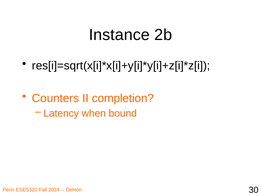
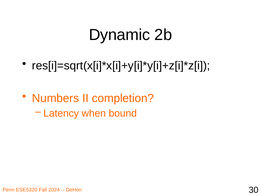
Instance: Instance -> Dynamic (119, 35)
Counters: Counters -> Numbers (56, 98)
